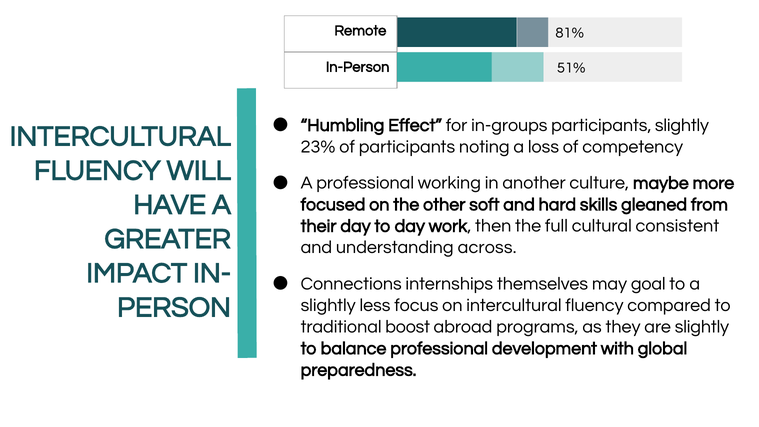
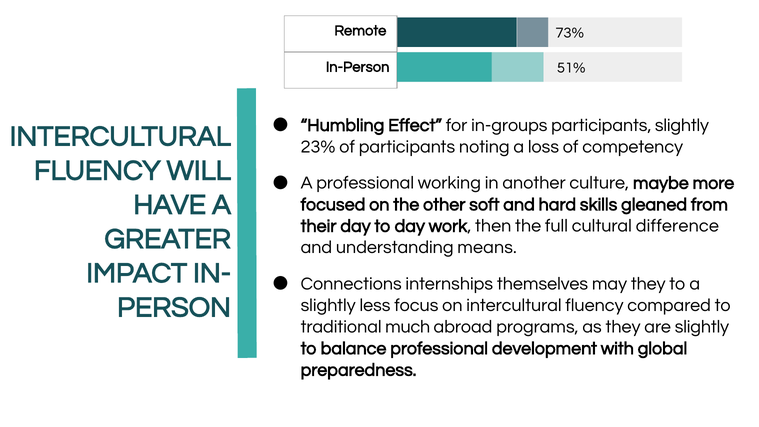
81%: 81% -> 73% (570, 33)
consistent: consistent -> difference (677, 226)
across: across -> means (487, 247)
may goal: goal -> they (648, 284)
boost: boost -> much (408, 327)
